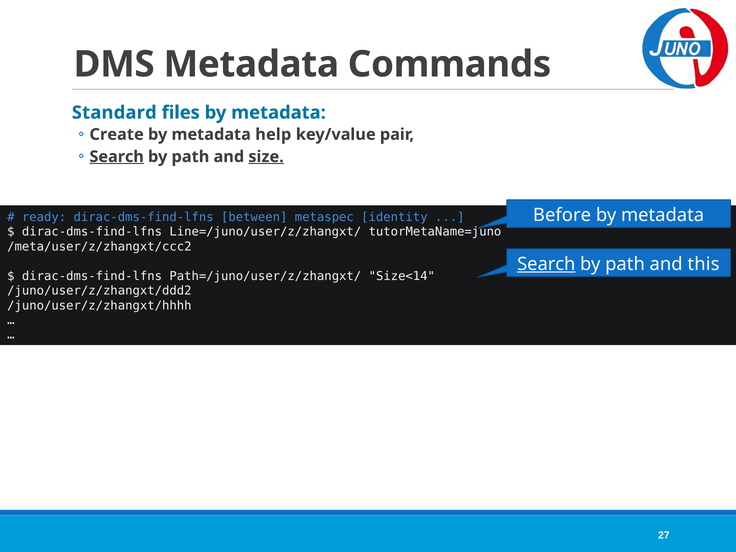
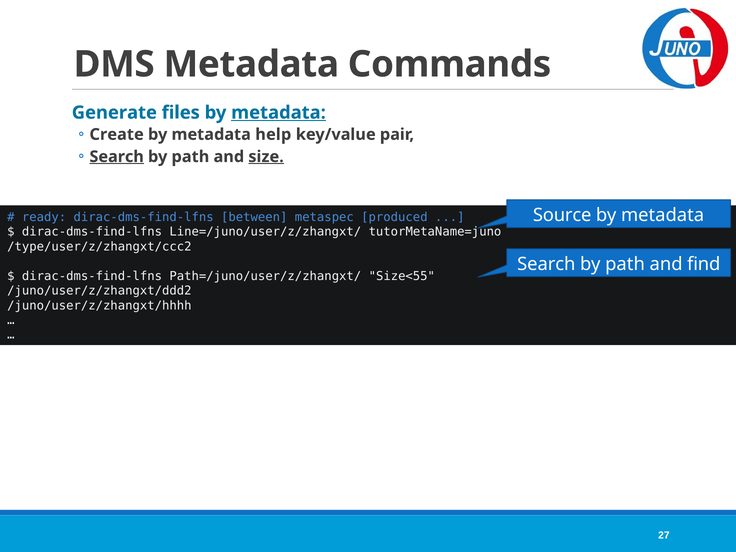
Standard: Standard -> Generate (114, 113)
metadata underline: none -> present (279, 113)
Before: Before -> Source (562, 215)
identity: identity -> produced (394, 217)
/meta/user/z/zhangxt/ccc2: /meta/user/z/zhangxt/ccc2 -> /type/user/z/zhangxt/ccc2 (99, 247)
Search underline: present -> none (546, 264)
this: this -> find (704, 264)
Size<14: Size<14 -> Size<55 (402, 276)
